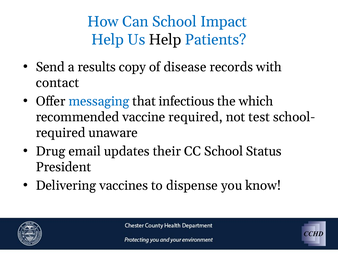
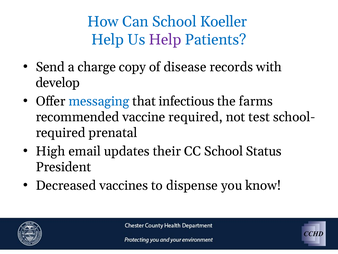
Impact: Impact -> Koeller (224, 22)
Help colour: black -> purple (165, 40)
results: results -> charge (97, 67)
contact: contact -> develop (58, 83)
which: which -> farms (256, 101)
unaware: unaware -> prenatal (113, 133)
Drug: Drug -> High (51, 151)
Delivering: Delivering -> Decreased (66, 185)
